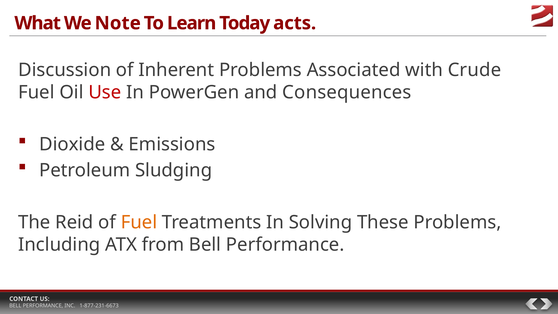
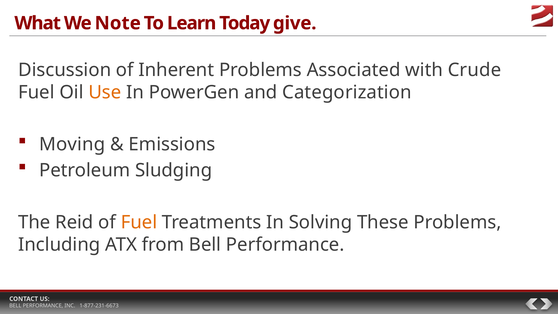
acts: acts -> give (295, 23)
Use colour: red -> orange (105, 92)
Consequences: Consequences -> Categorization (347, 92)
Dioxide: Dioxide -> Moving (72, 144)
